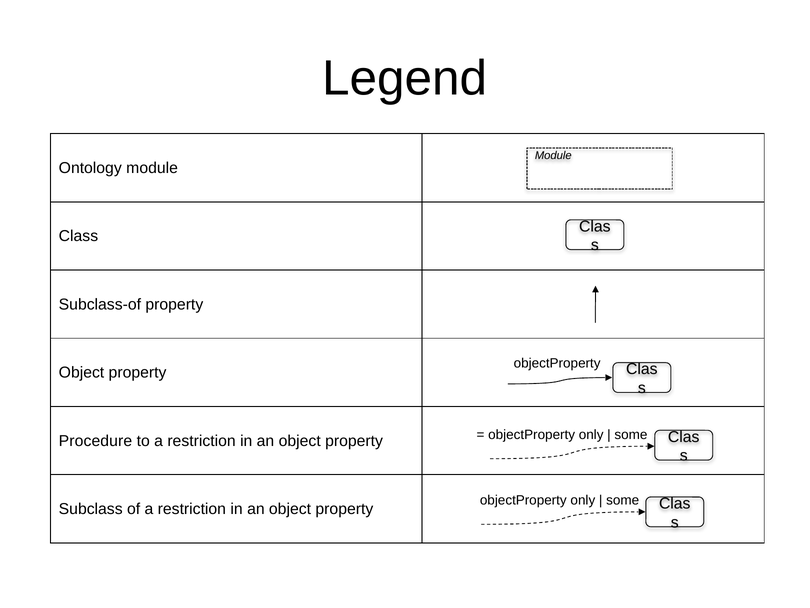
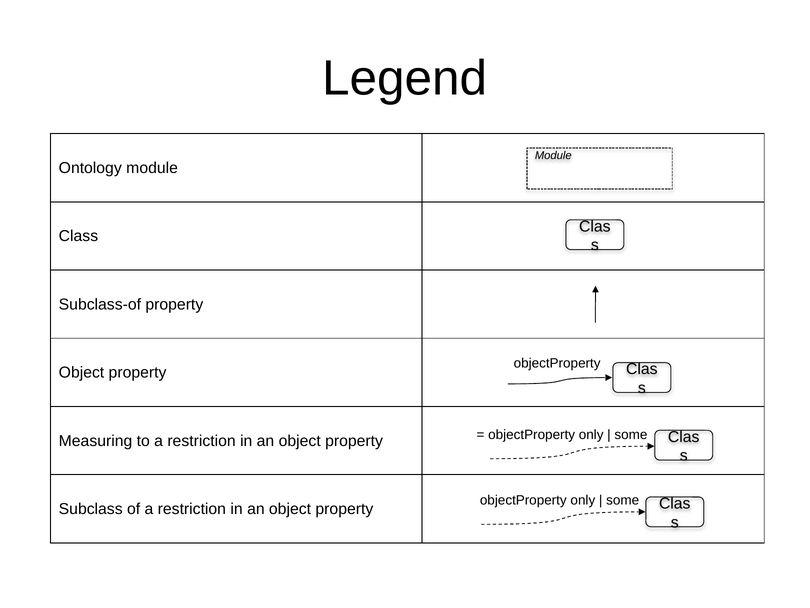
Procedure: Procedure -> Measuring (96, 440)
